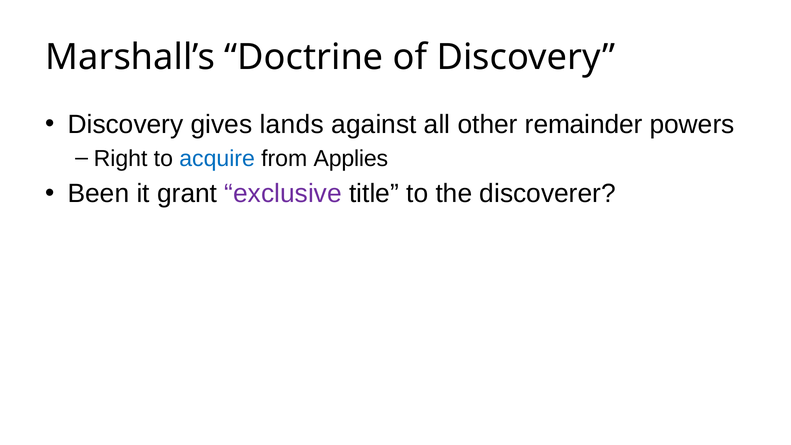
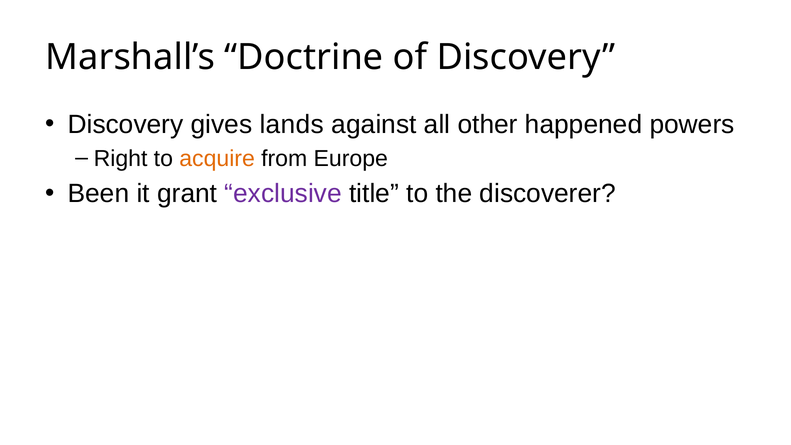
remainder: remainder -> happened (584, 124)
acquire colour: blue -> orange (217, 159)
Applies: Applies -> Europe (351, 159)
